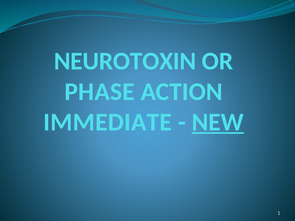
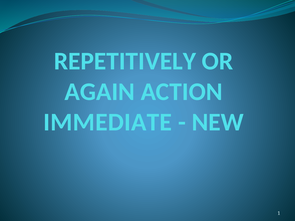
NEUROTOXIN: NEUROTOXIN -> REPETITIVELY (125, 61)
PHASE: PHASE -> AGAIN (100, 92)
NEW underline: present -> none (218, 122)
